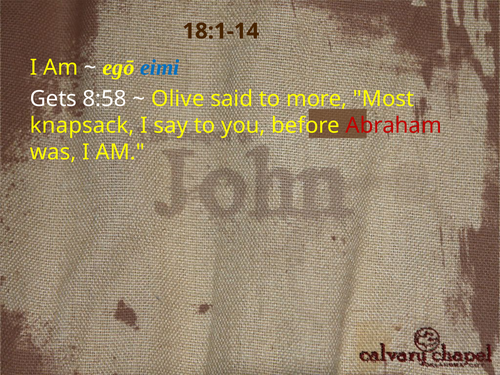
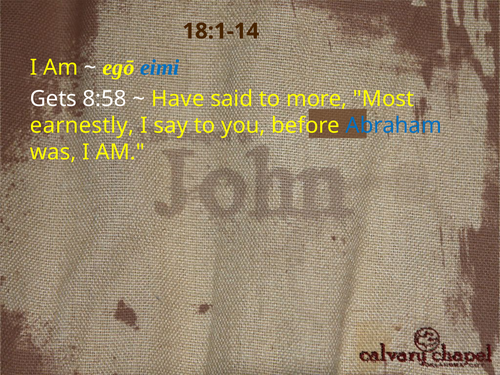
Olive: Olive -> Have (178, 99)
knapsack: knapsack -> earnestly (82, 125)
Abraham colour: red -> blue (394, 125)
